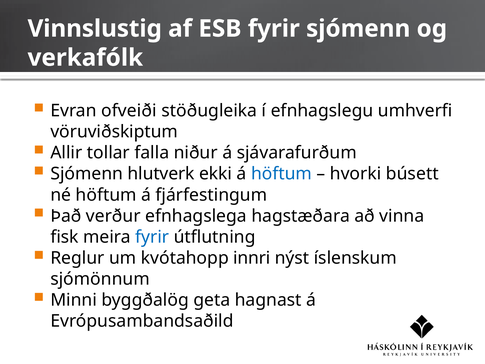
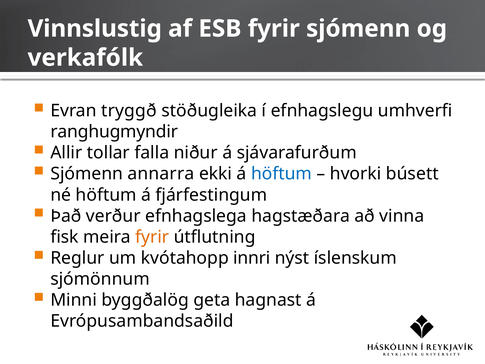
ofveiði: ofveiði -> tryggð (129, 111)
vöruviðskiptum: vöruviðskiptum -> ranghugmyndir (114, 132)
hlutverk: hlutverk -> annarra (161, 174)
fyrir colour: blue -> orange (152, 237)
